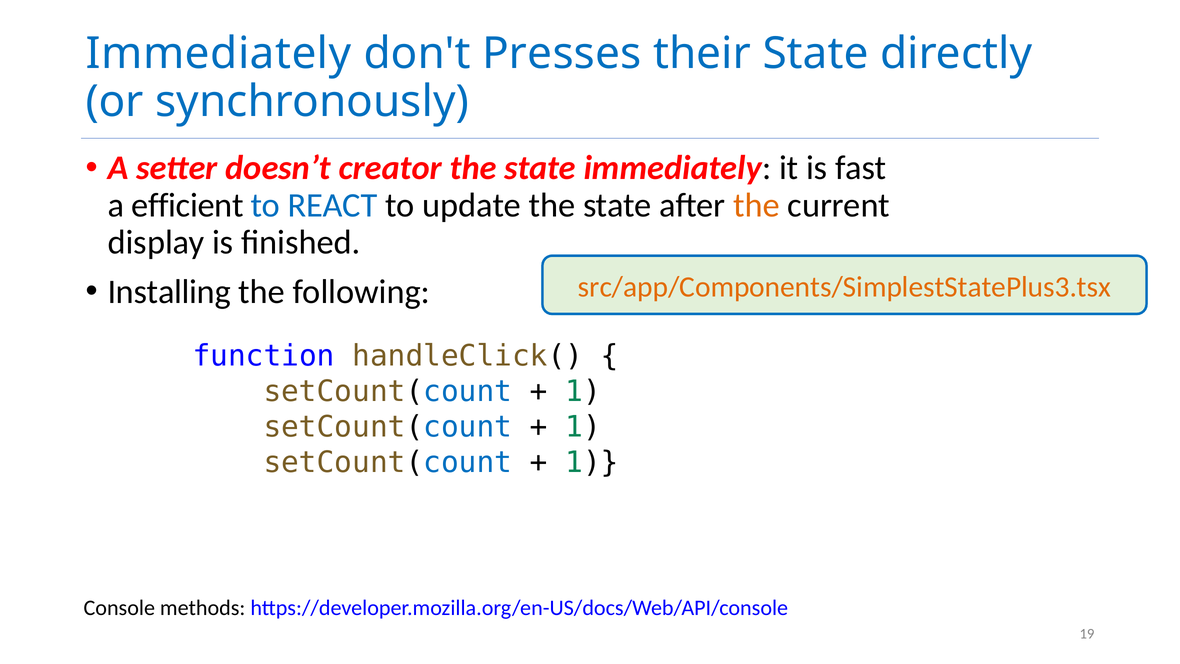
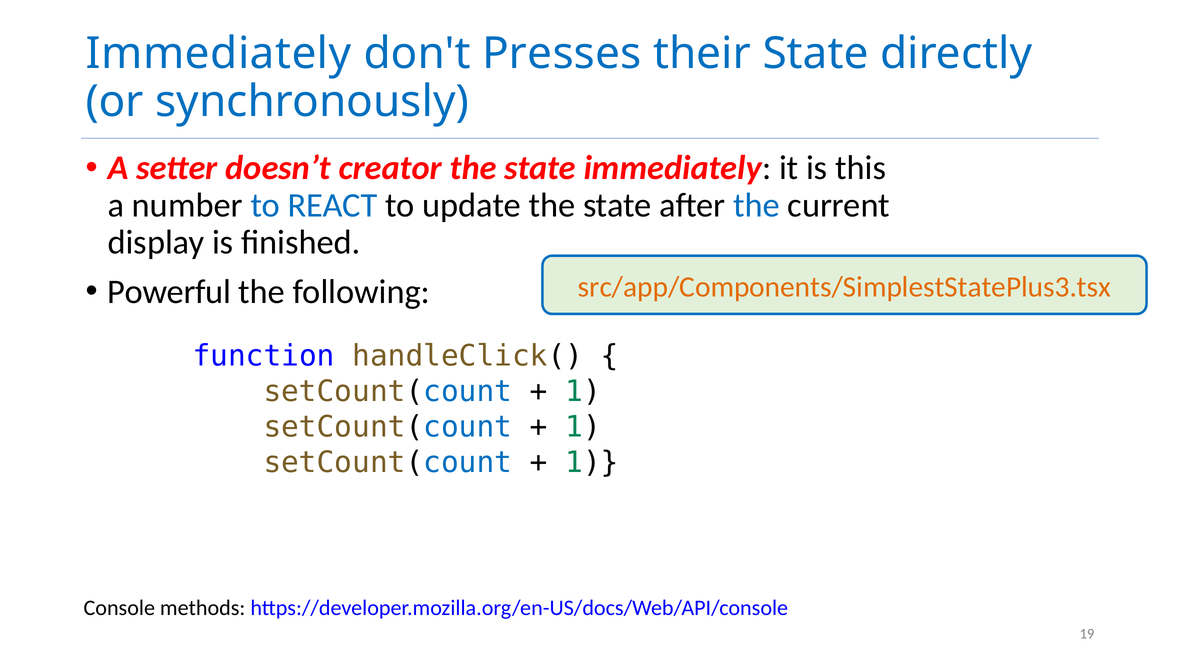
fast: fast -> this (861, 168)
efficient: efficient -> number (187, 205)
the colour: orange -> blue (756, 205)
Installing: Installing -> Powerful (169, 292)
